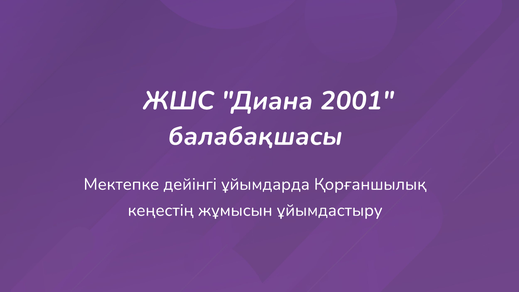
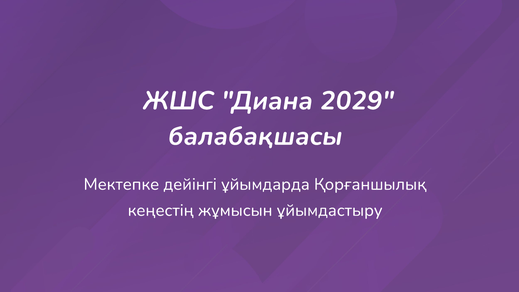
2001: 2001 -> 2029 (357, 101)
